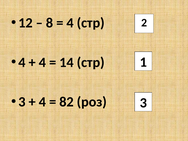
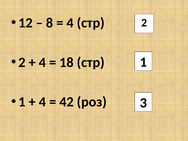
4: 4 -> 2 (22, 62)
14: 14 -> 18 (67, 62)
3: 3 -> 1 (22, 102)
82: 82 -> 42 (67, 102)
